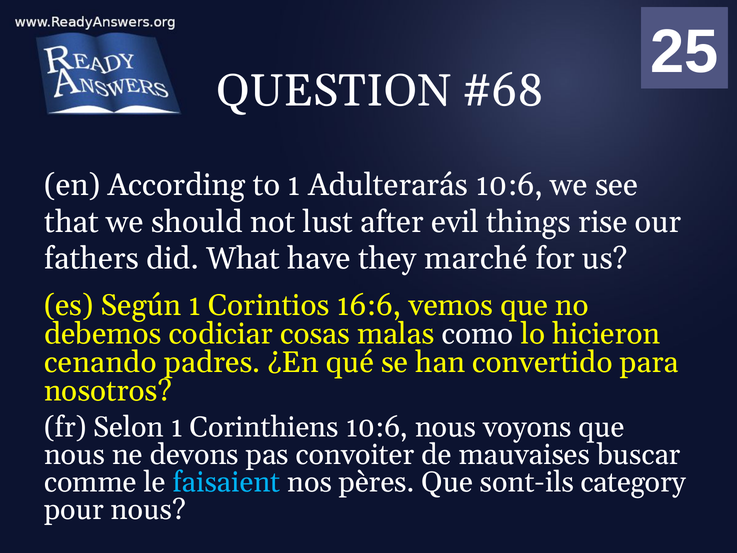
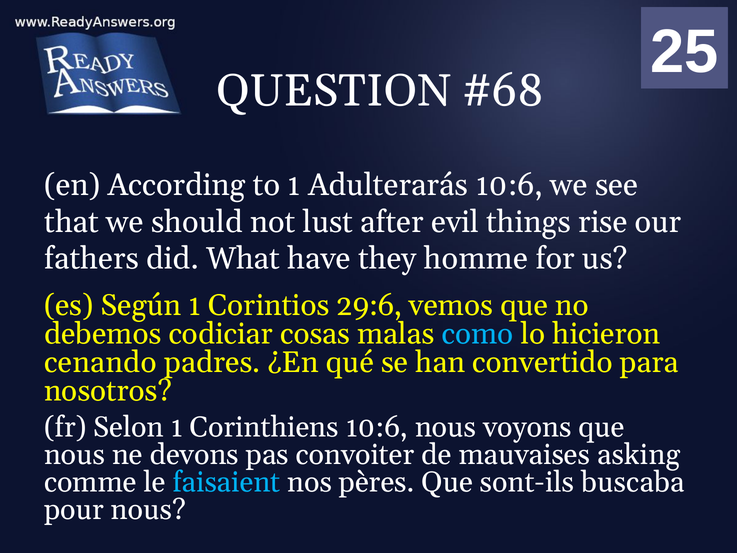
marché: marché -> homme (476, 259)
16:6: 16:6 -> 29:6 (369, 305)
como colour: white -> light blue (478, 334)
buscar: buscar -> asking (639, 455)
category: category -> buscaba (633, 482)
